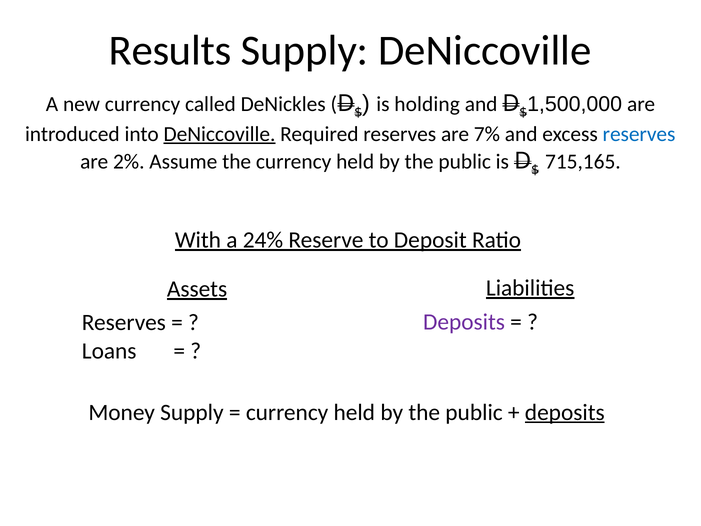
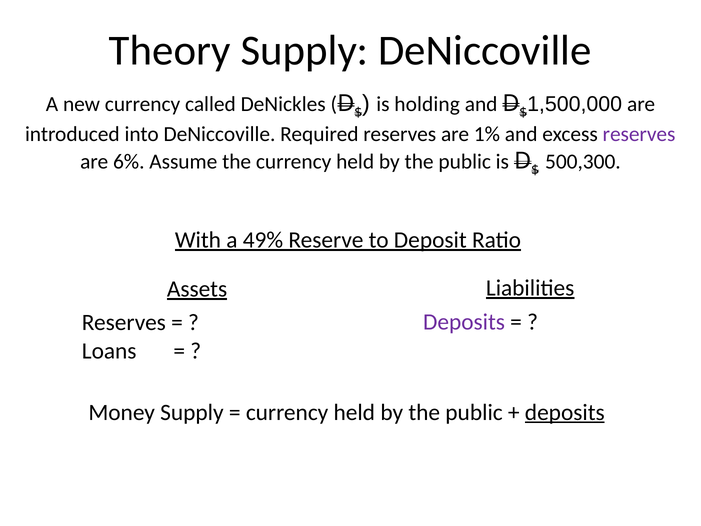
Results: Results -> Theory (170, 50)
DeNiccoville underline: present -> none (219, 134)
7%: 7% -> 1% (487, 134)
reserves colour: blue -> purple (639, 134)
2%: 2% -> 6% (129, 162)
715,165: 715,165 -> 500,300 (583, 162)
24%: 24% -> 49% (263, 240)
